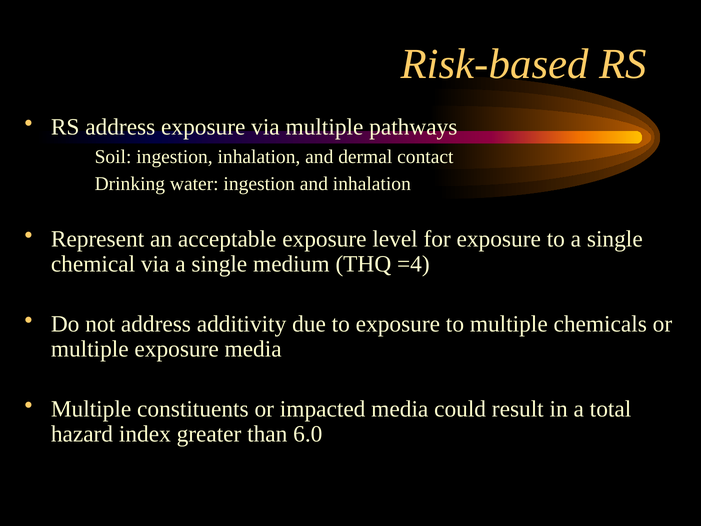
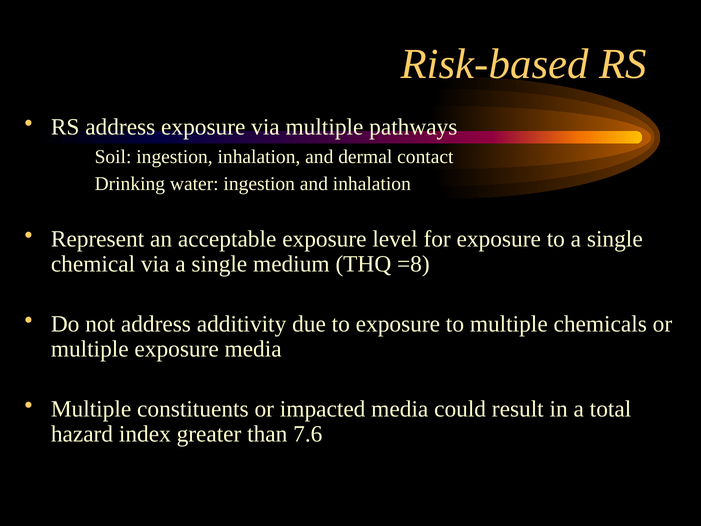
=4: =4 -> =8 (413, 264)
6.0: 6.0 -> 7.6 (308, 434)
